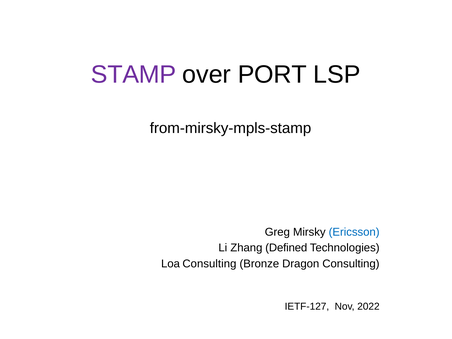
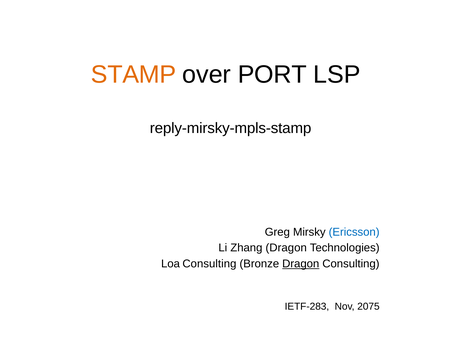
STAMP colour: purple -> orange (134, 75)
from-mirsky-mpls-stamp: from-mirsky-mpls-stamp -> reply-mirsky-mpls-stamp (231, 128)
Zhang Defined: Defined -> Dragon (286, 248)
Dragon underline: none -> present (301, 264)
IETF-127: IETF-127 -> IETF-283 (307, 307)
2022: 2022 -> 2075 (368, 307)
